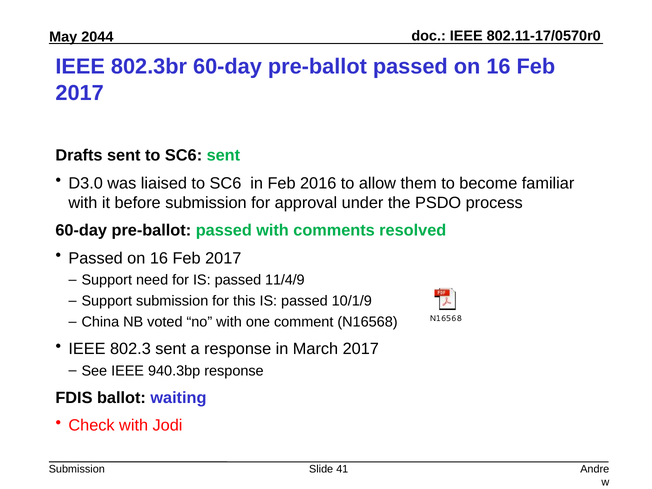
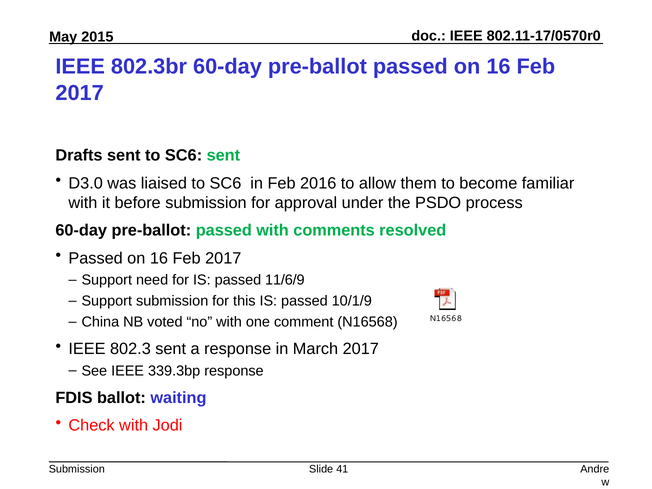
2044: 2044 -> 2015 (97, 37)
11/4/9: 11/4/9 -> 11/6/9 (285, 280)
940.3bp: 940.3bp -> 339.3bp (174, 371)
